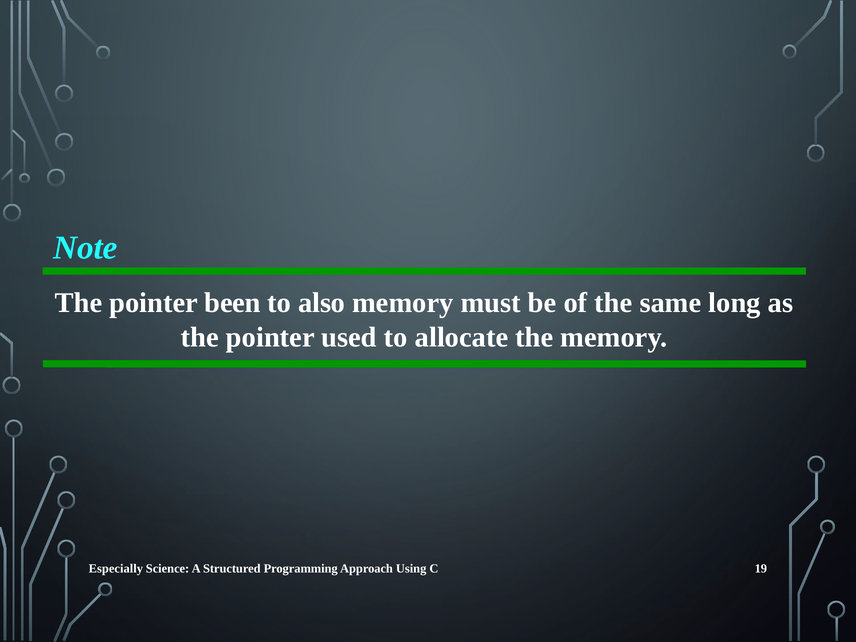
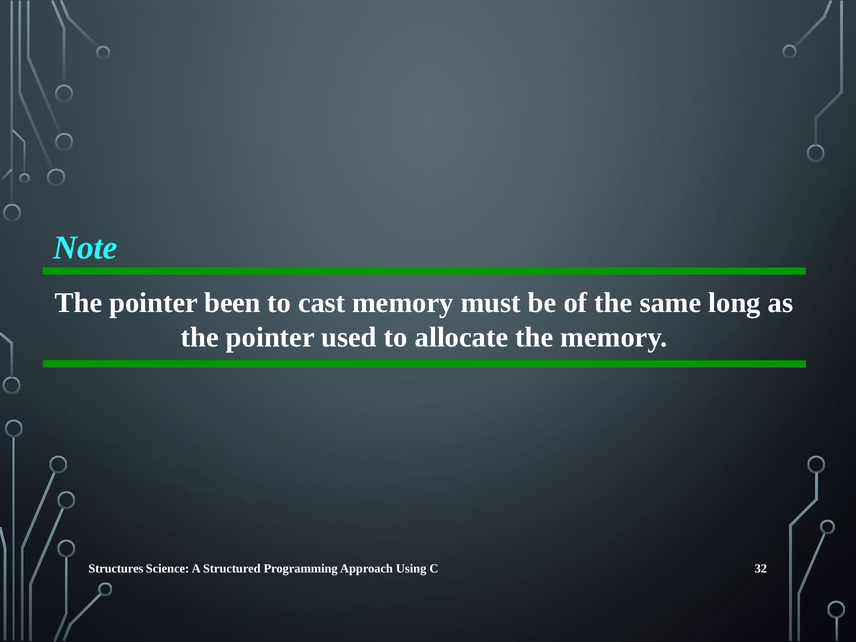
also: also -> cast (322, 303)
Especially: Especially -> Structures (116, 569)
19: 19 -> 32 (761, 569)
